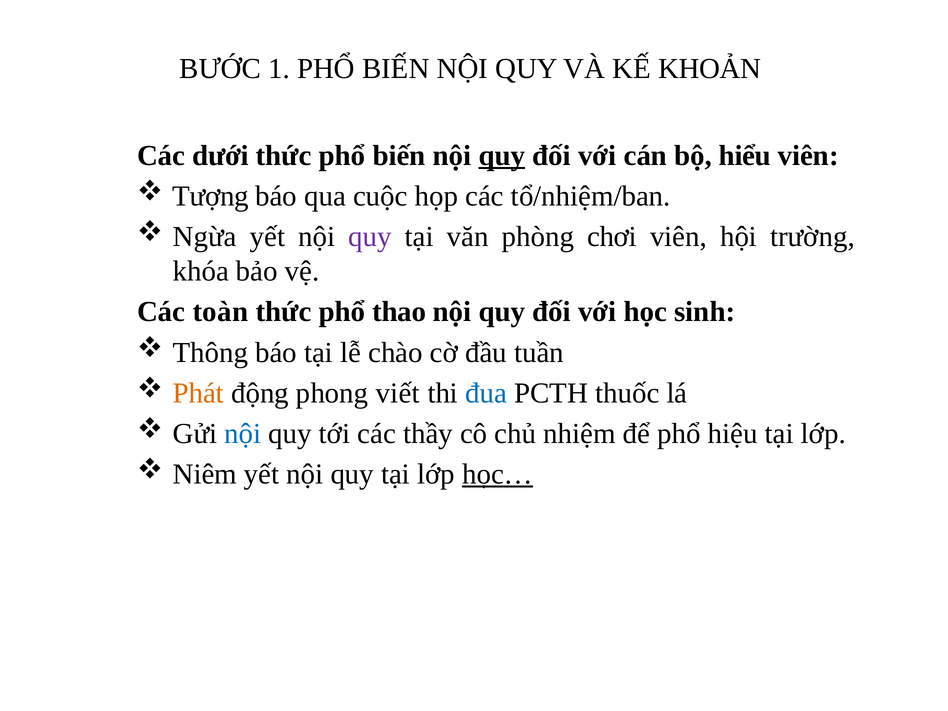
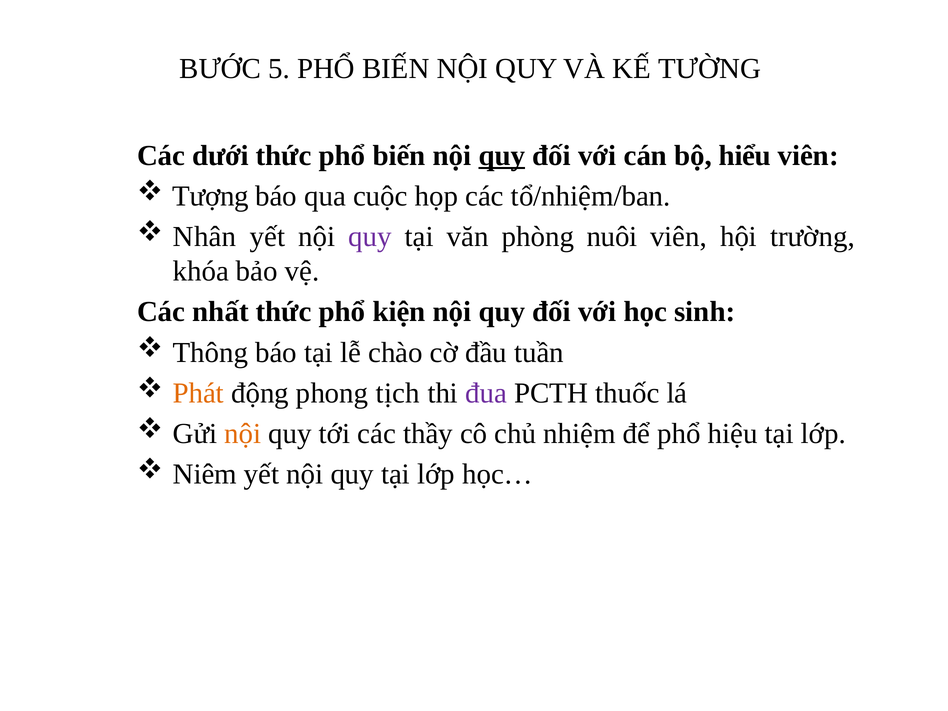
1: 1 -> 5 (279, 69)
KHOẢN: KHOẢN -> TƯỜNG (710, 69)
Ngừa: Ngừa -> Nhân (205, 237)
chơi: chơi -> nuôi (612, 237)
toàn: toàn -> nhất (221, 312)
thao: thao -> kiện (399, 312)
viết: viết -> tịch (398, 393)
đua colour: blue -> purple (486, 393)
nội colour: blue -> orange (243, 434)
học… underline: present -> none (497, 474)
